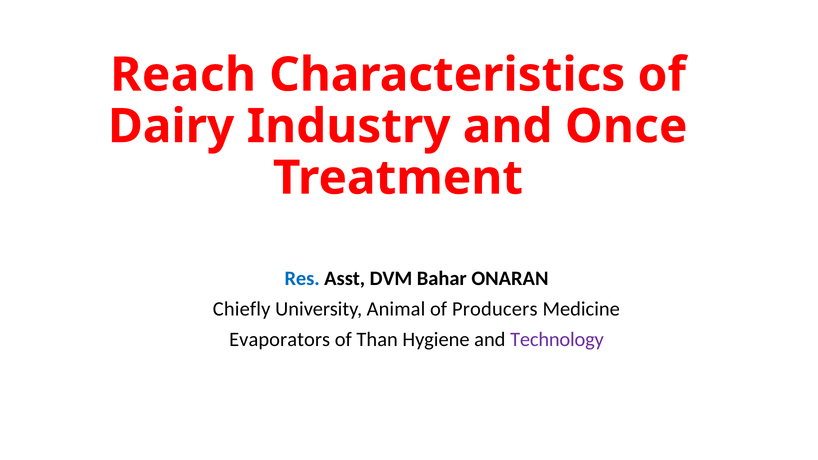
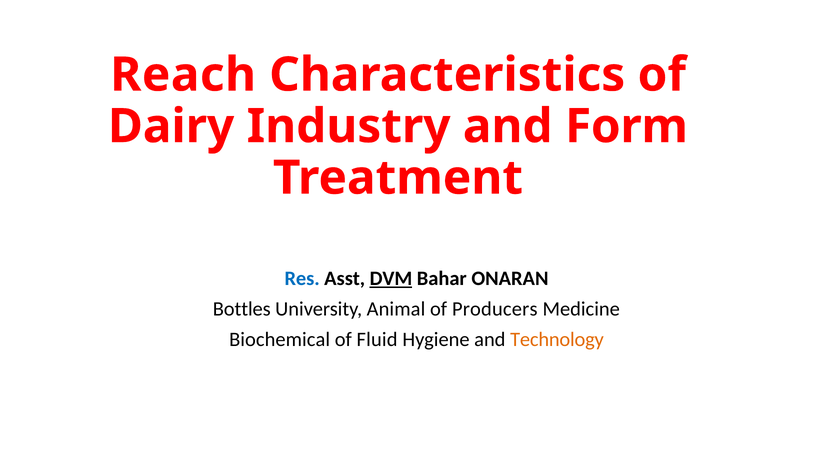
Once: Once -> Form (626, 126)
DVM underline: none -> present (391, 278)
Chiefly: Chiefly -> Bottles (242, 309)
Evaporators: Evaporators -> Biochemical (280, 340)
Than: Than -> Fluid (377, 340)
Technology colour: purple -> orange (557, 340)
